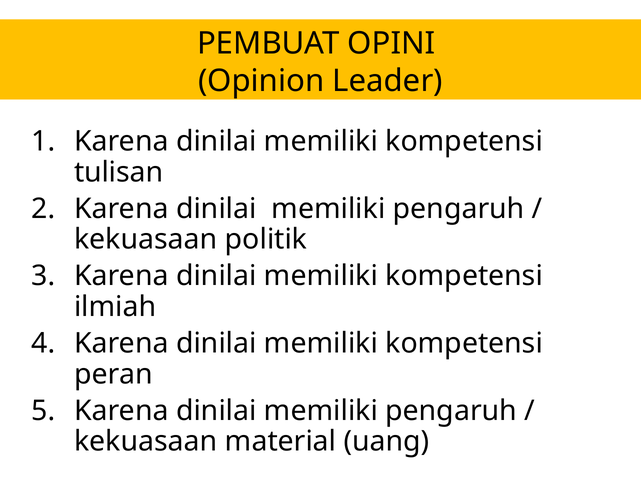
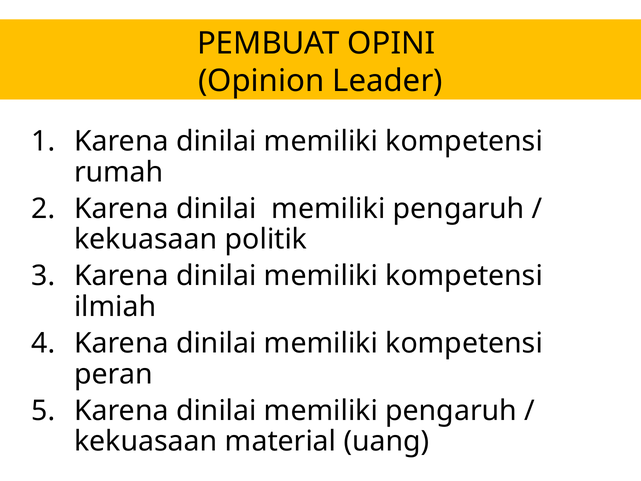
tulisan: tulisan -> rumah (119, 172)
